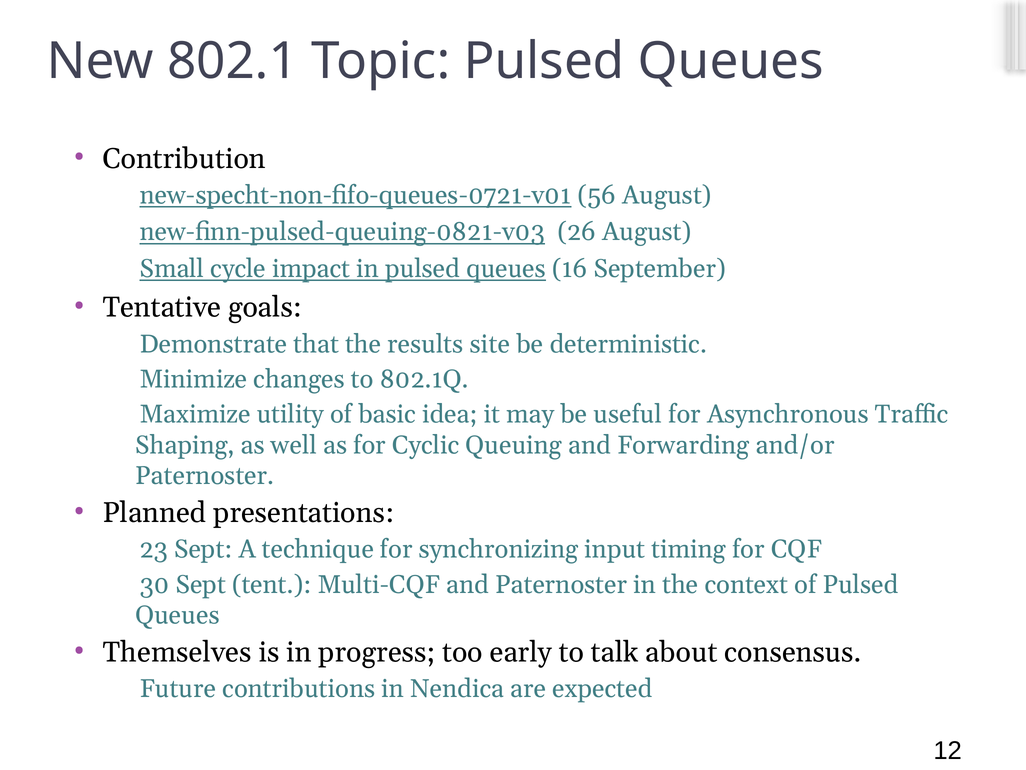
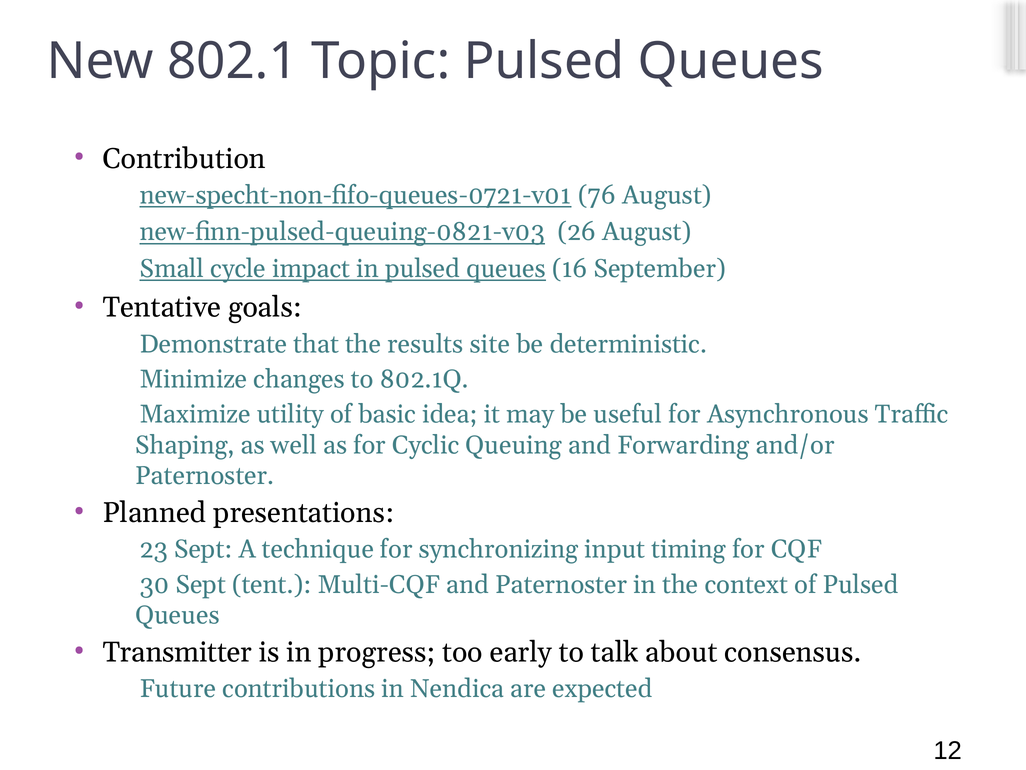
56: 56 -> 76 (597, 195)
Themselves: Themselves -> Transmitter (177, 652)
